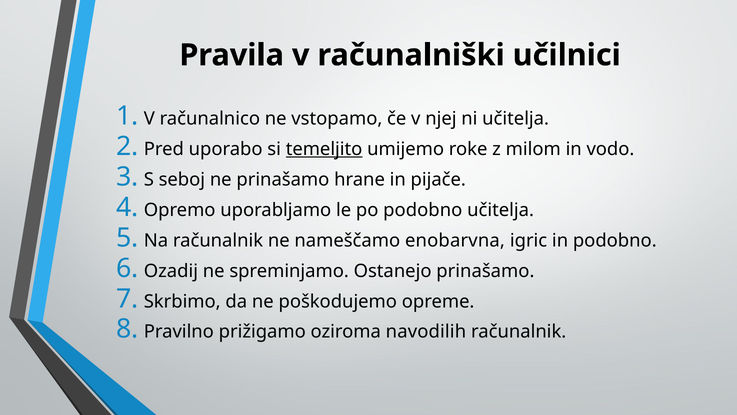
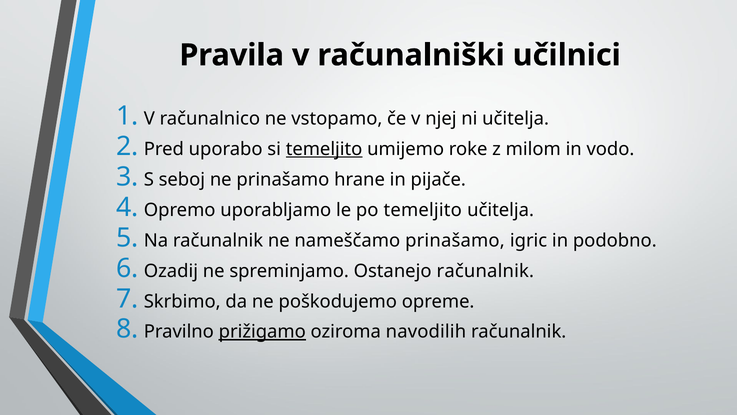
po podobno: podobno -> temeljito (423, 210)
nameščamo enobarvna: enobarvna -> prinašamo (455, 240)
Ostanejo prinašamo: prinašamo -> računalnik (485, 271)
prižigamo underline: none -> present (262, 332)
